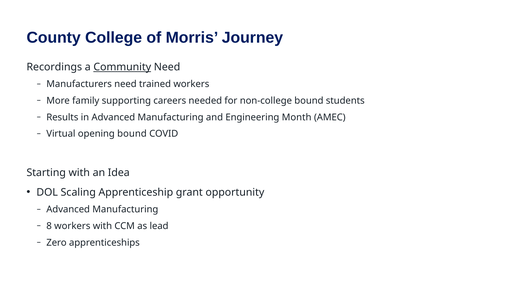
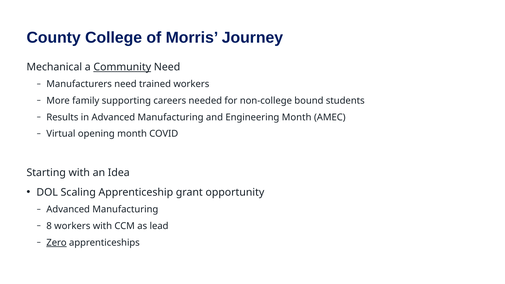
Recordings: Recordings -> Mechanical (54, 67)
opening bound: bound -> month (132, 134)
Zero underline: none -> present (57, 243)
